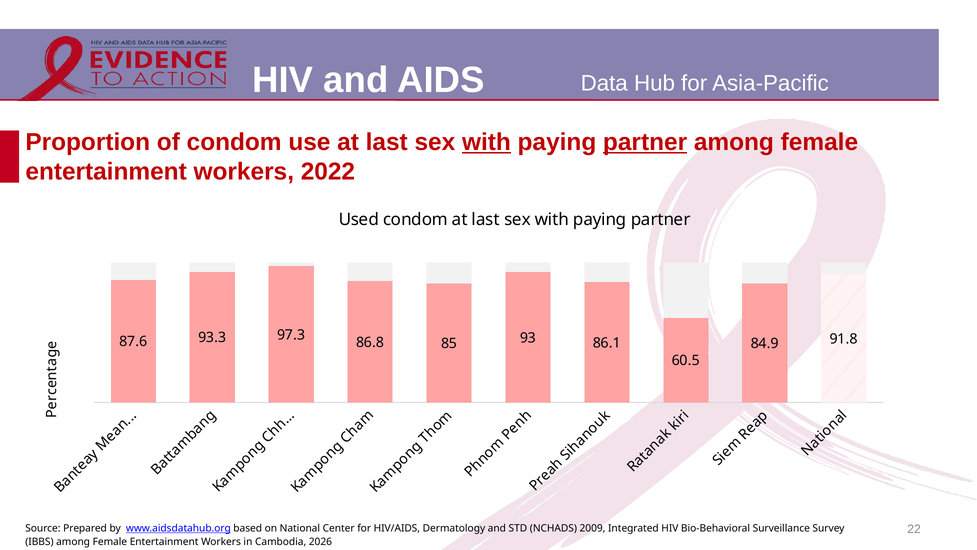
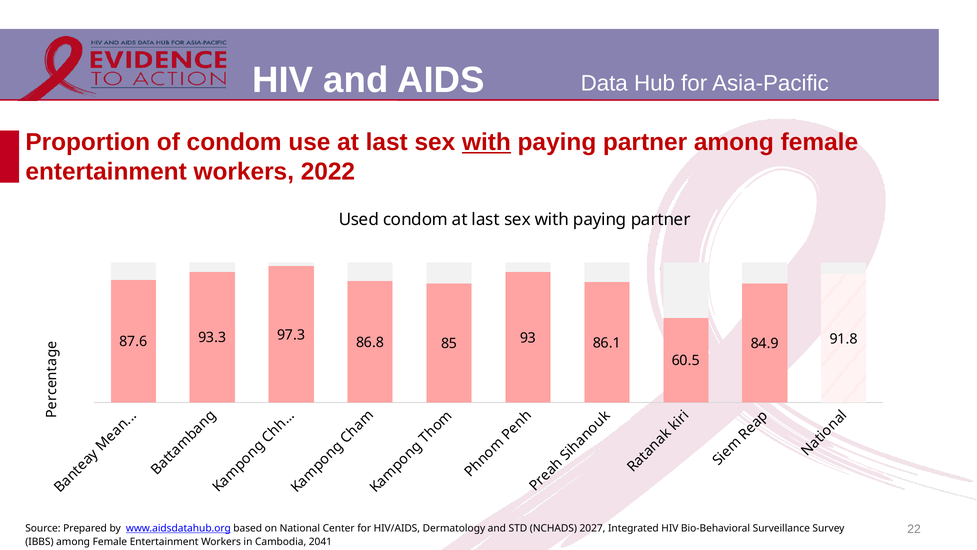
partner underline: present -> none (645, 142)
2009: 2009 -> 2027 (592, 528)
2026: 2026 -> 2041 (320, 542)
